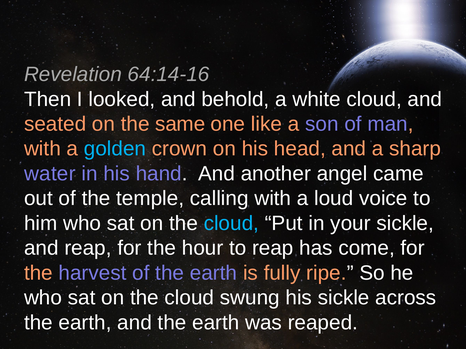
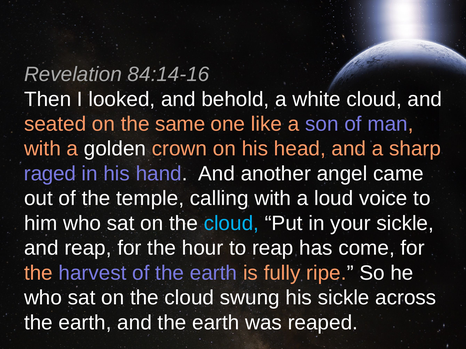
64:14-16: 64:14-16 -> 84:14-16 (169, 74)
golden colour: light blue -> white (115, 149)
water: water -> raged (50, 174)
